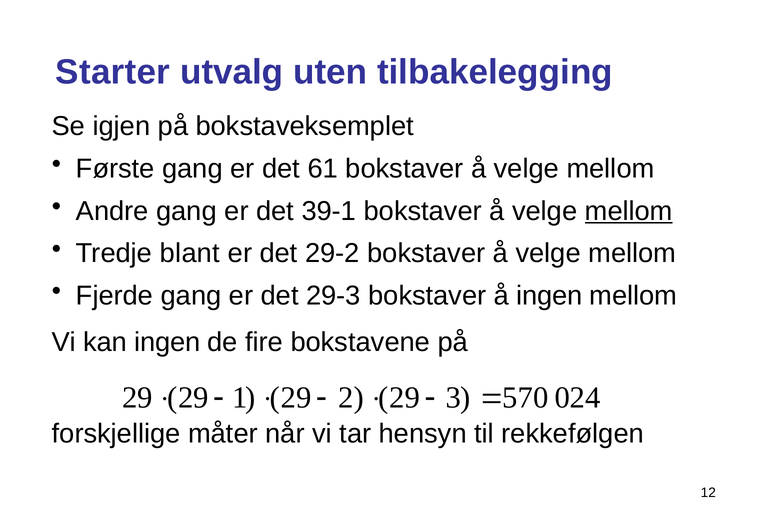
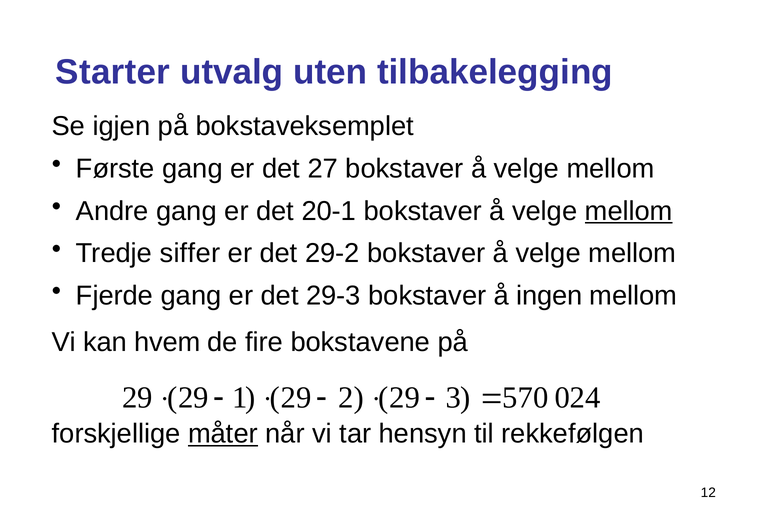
61: 61 -> 27 (323, 169)
39-1: 39-1 -> 20-1 (329, 211)
blant: blant -> siffer (190, 253)
kan ingen: ingen -> hvem (167, 342)
måter underline: none -> present (223, 434)
